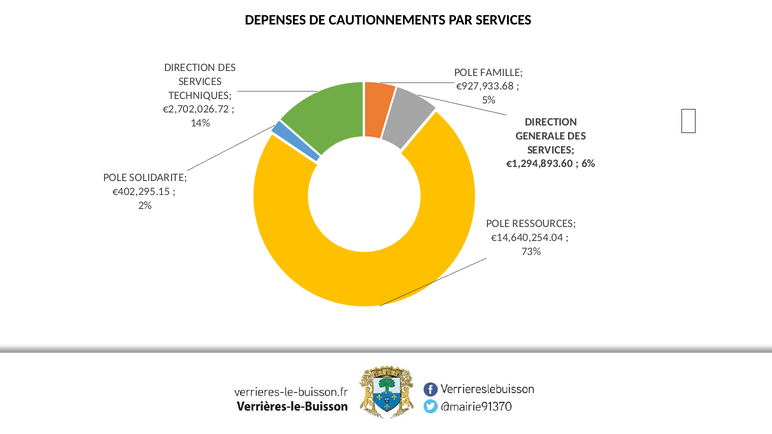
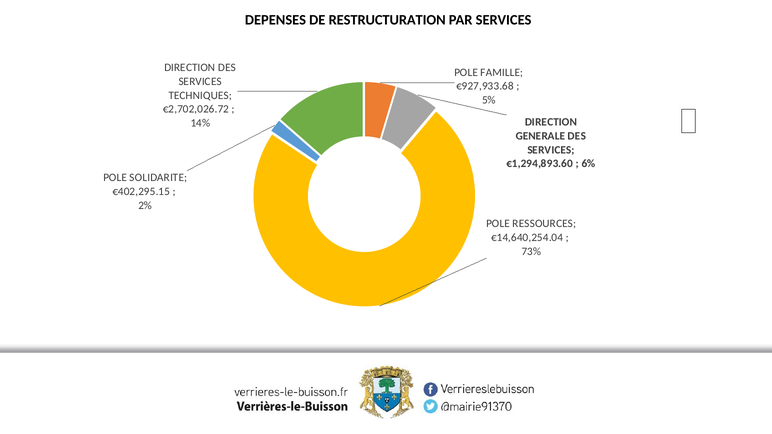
CAUTIONNEMENTS: CAUTIONNEMENTS -> RESTRUCTURATION (387, 20)
